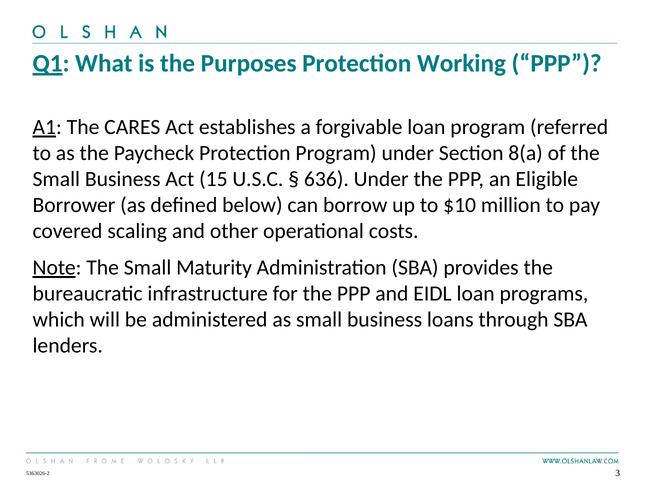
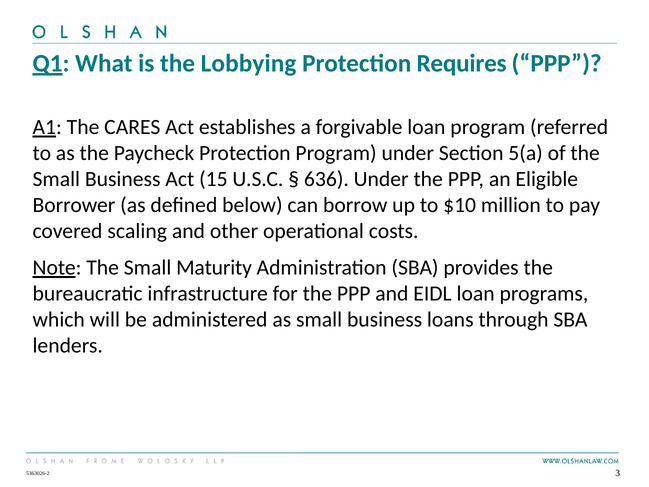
Purposes: Purposes -> Lobbying (249, 63)
Working: Working -> Requires (462, 63)
8(a: 8(a -> 5(a (526, 153)
